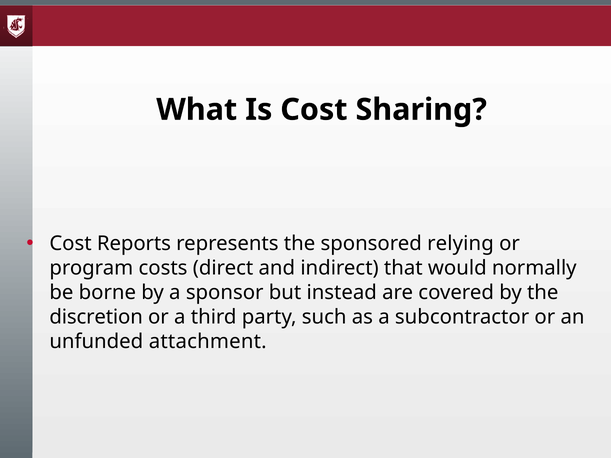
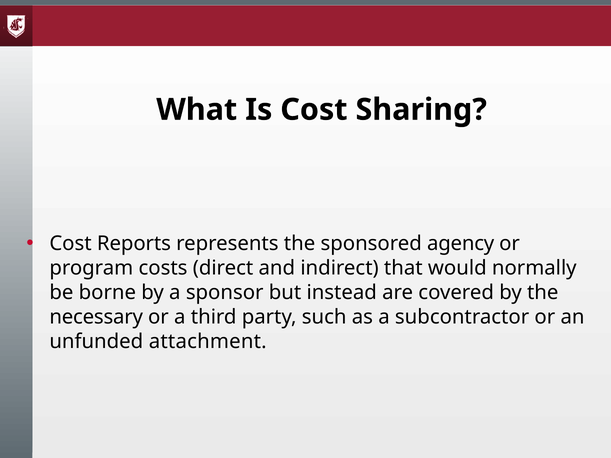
relying: relying -> agency (461, 244)
discretion: discretion -> necessary (96, 317)
